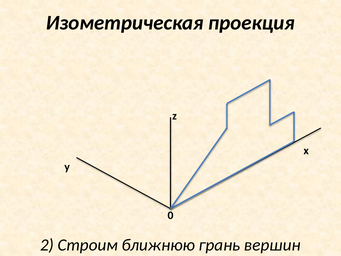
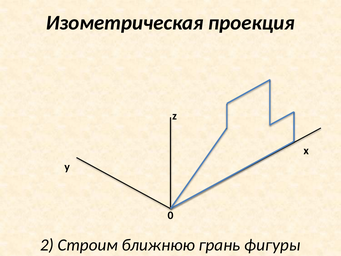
вершин: вершин -> фигуры (272, 245)
